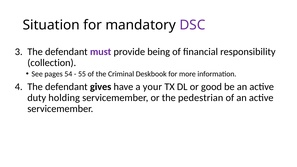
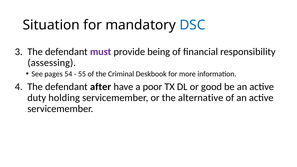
DSC colour: purple -> blue (192, 25)
collection: collection -> assessing (52, 63)
gives: gives -> after (101, 87)
your: your -> poor (152, 87)
pedestrian: pedestrian -> alternative (201, 98)
